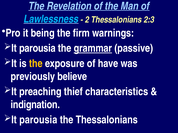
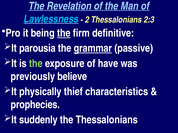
the underline: none -> present (64, 33)
warnings: warnings -> definitive (113, 33)
the colour: yellow -> light green (36, 64)
preaching: preaching -> physically (40, 92)
indignation: indignation -> prophecies (35, 105)
parousia: parousia -> suddenly (38, 120)
